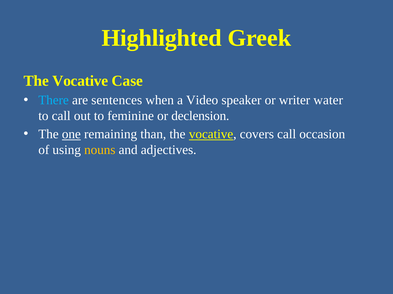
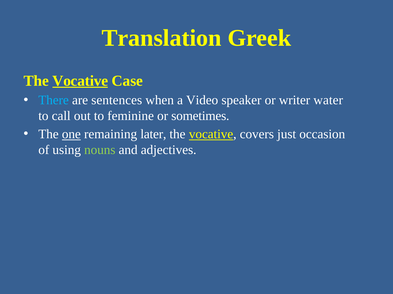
Highlighted: Highlighted -> Translation (162, 38)
Vocative underline: none -> present (80, 81)
declension: declension -> sometimes (200, 116)
than: than -> later (153, 134)
covers call: call -> just (287, 134)
nouns colour: yellow -> light green (100, 150)
